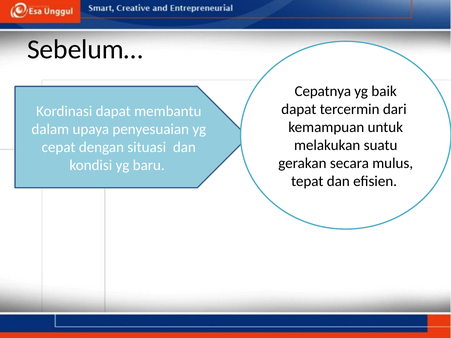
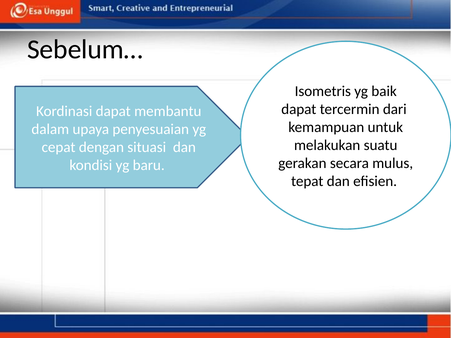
Cepatnya: Cepatnya -> Isometris (323, 91)
